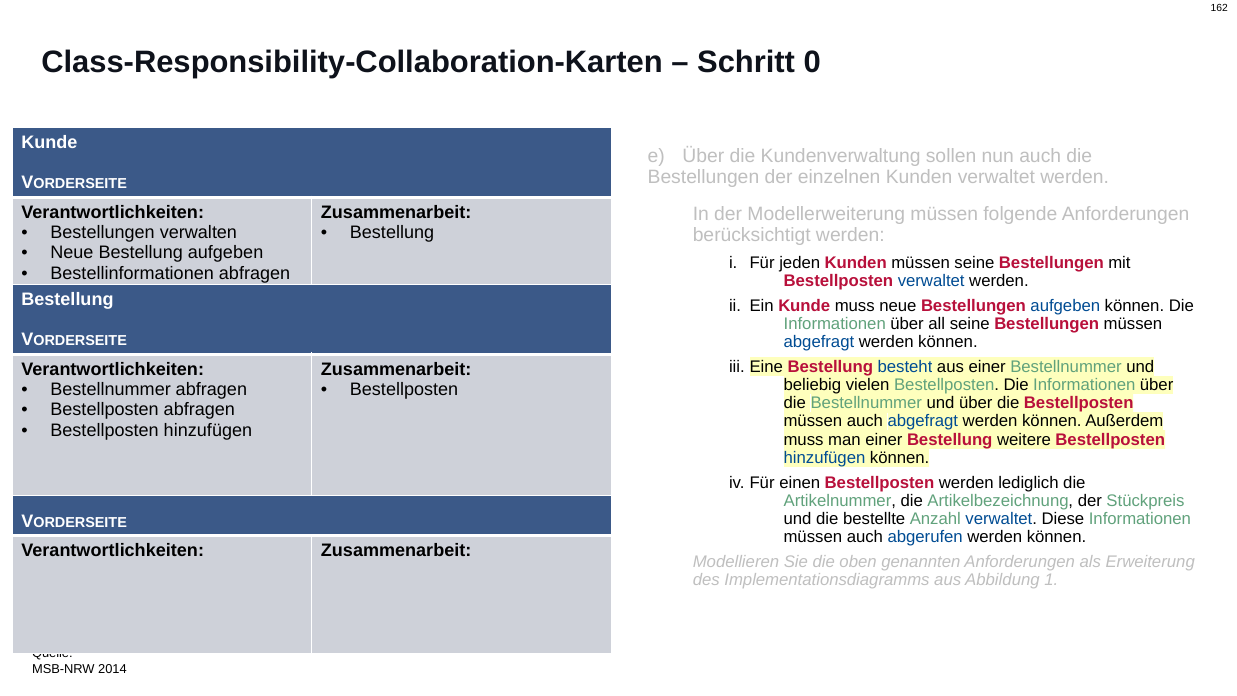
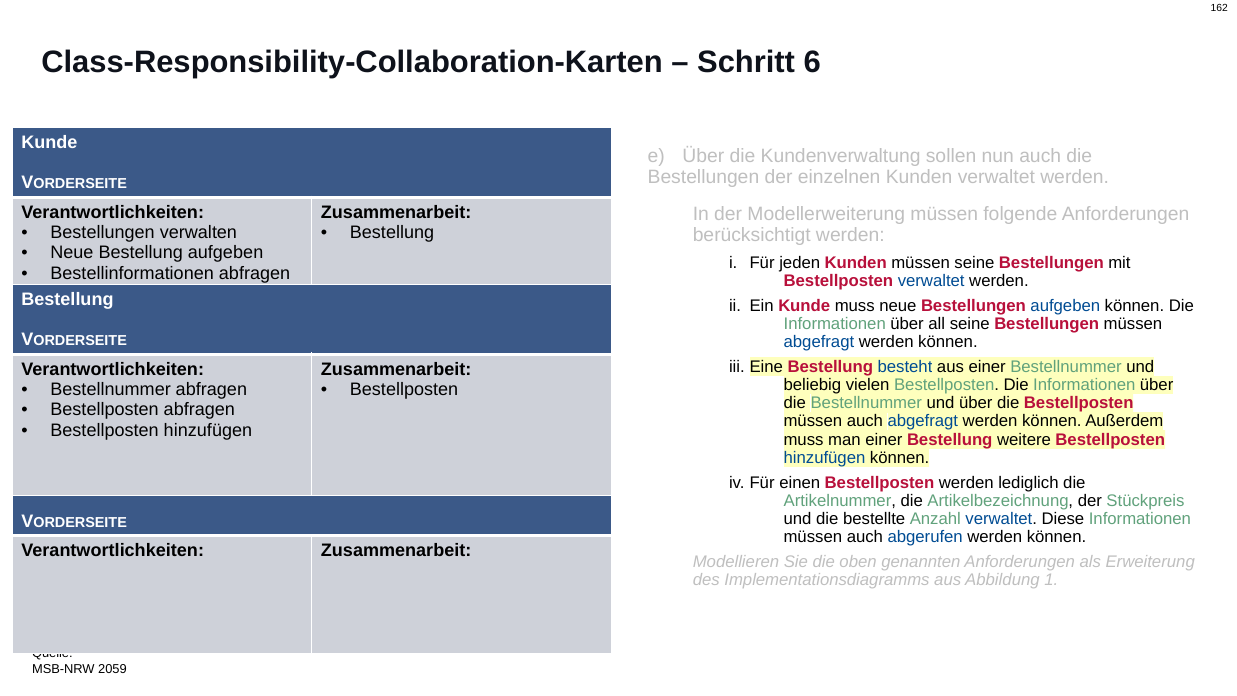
0: 0 -> 6 (812, 63)
2014: 2014 -> 2059 (112, 669)
